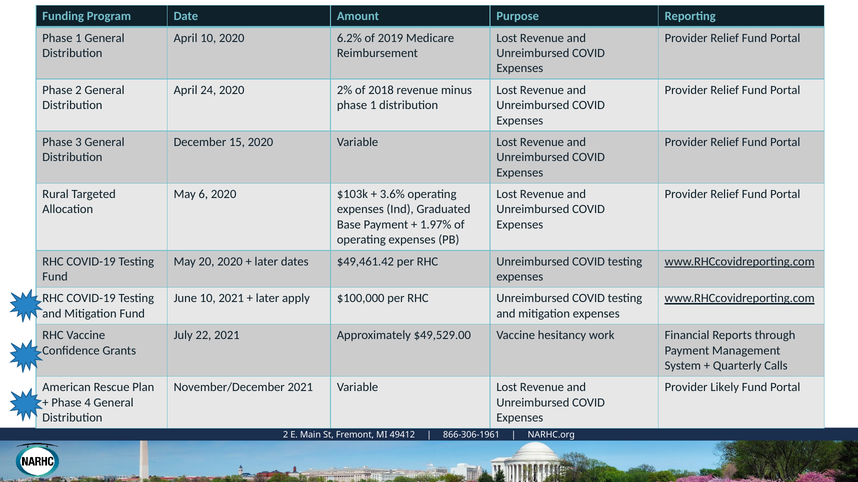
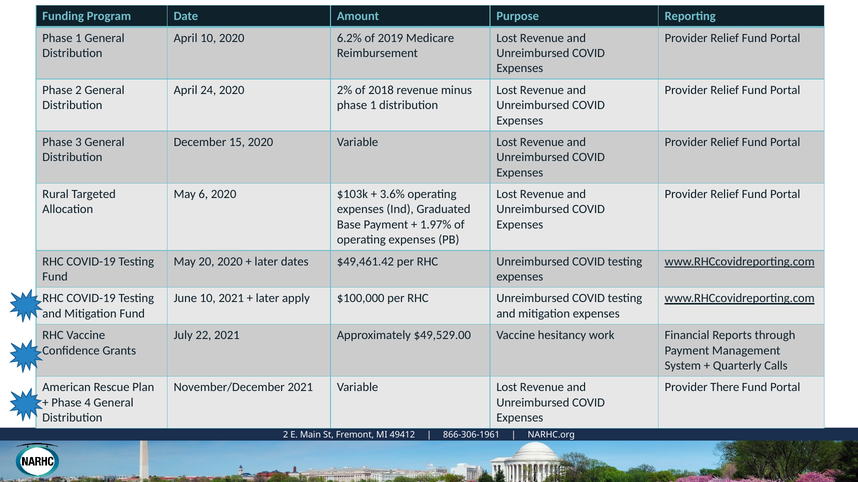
Likely: Likely -> There (725, 388)
